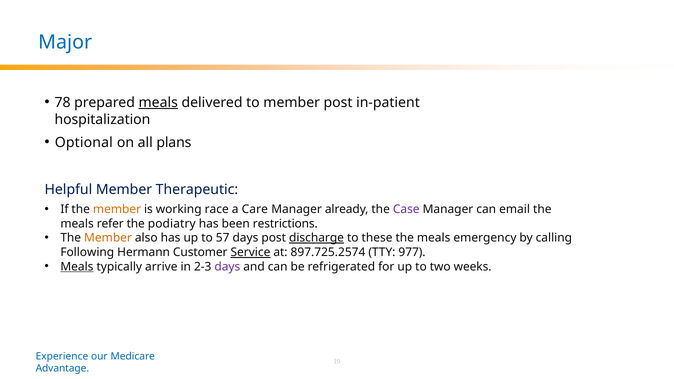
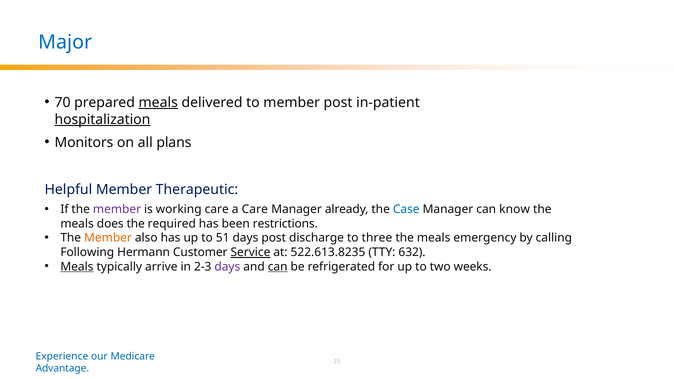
78: 78 -> 70 (63, 103)
hospitalization underline: none -> present (102, 119)
Optional: Optional -> Monitors (84, 143)
member colour: orange -> purple (117, 209)
working race: race -> care (217, 209)
Case colour: purple -> blue (406, 209)
email: email -> know (515, 209)
refer: refer -> does (110, 224)
podiatry: podiatry -> required (172, 224)
57: 57 -> 51 (223, 238)
discharge underline: present -> none (316, 238)
these: these -> three (377, 238)
897.725.2574: 897.725.2574 -> 522.613.8235 (328, 252)
977: 977 -> 632 (412, 252)
can underline: none -> present (278, 267)
